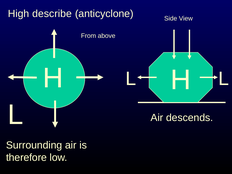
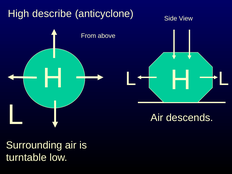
therefore: therefore -> turntable (26, 158)
